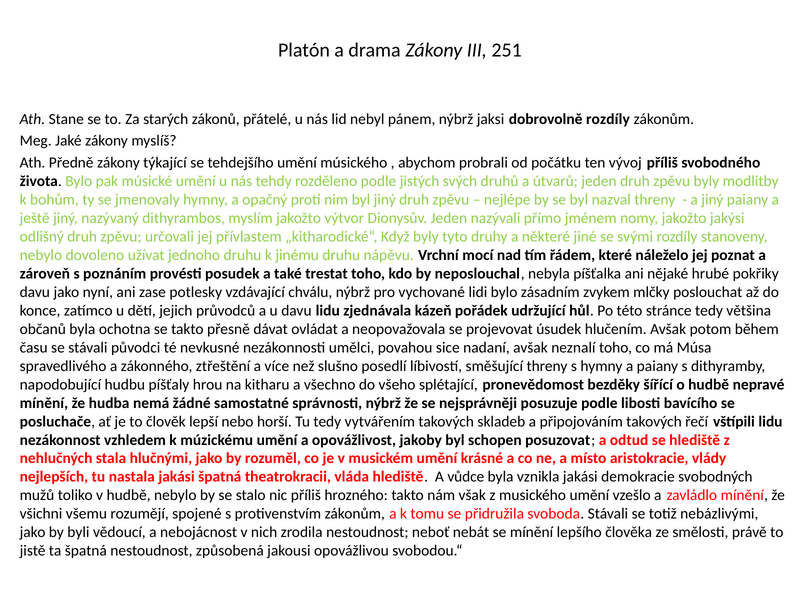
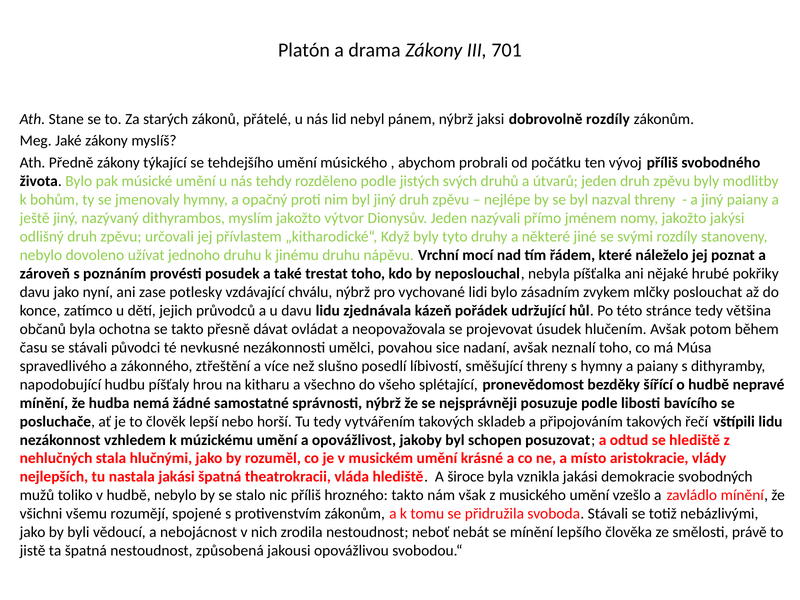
251: 251 -> 701 (507, 50)
vůdce: vůdce -> široce (466, 477)
